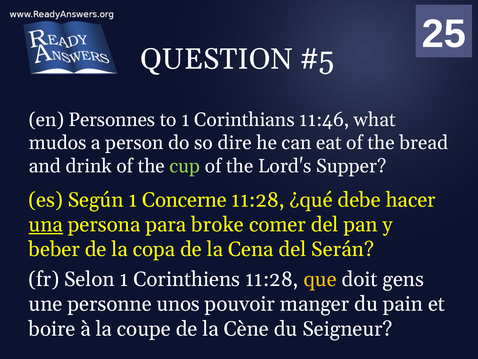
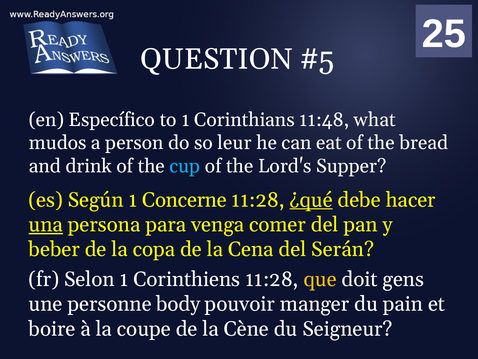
Personnes: Personnes -> Específico (112, 120)
11:46: 11:46 -> 11:48 (324, 120)
dire: dire -> leur (235, 143)
cup colour: light green -> light blue (185, 166)
¿qué underline: none -> present (311, 200)
broke: broke -> venga (218, 224)
unos: unos -> body (178, 304)
